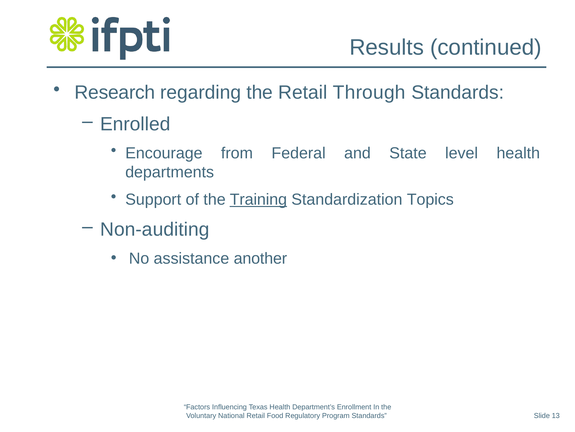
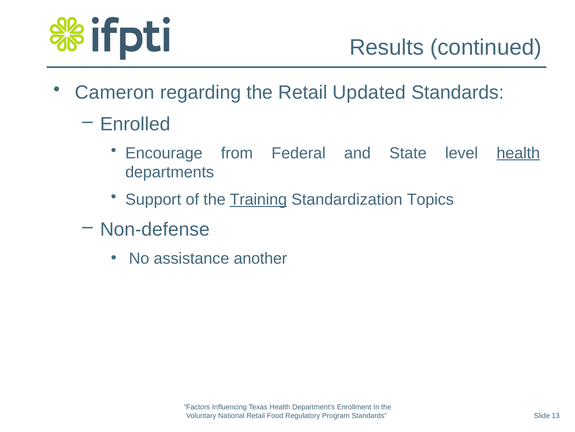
Research: Research -> Cameron (115, 92)
Through: Through -> Updated (369, 92)
health underline: none -> present (518, 153)
Non-auditing: Non-auditing -> Non-defense (155, 229)
